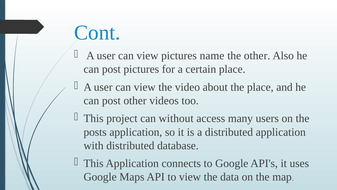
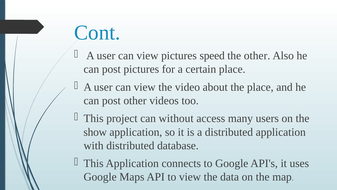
name: name -> speed (212, 56)
posts: posts -> show (95, 132)
